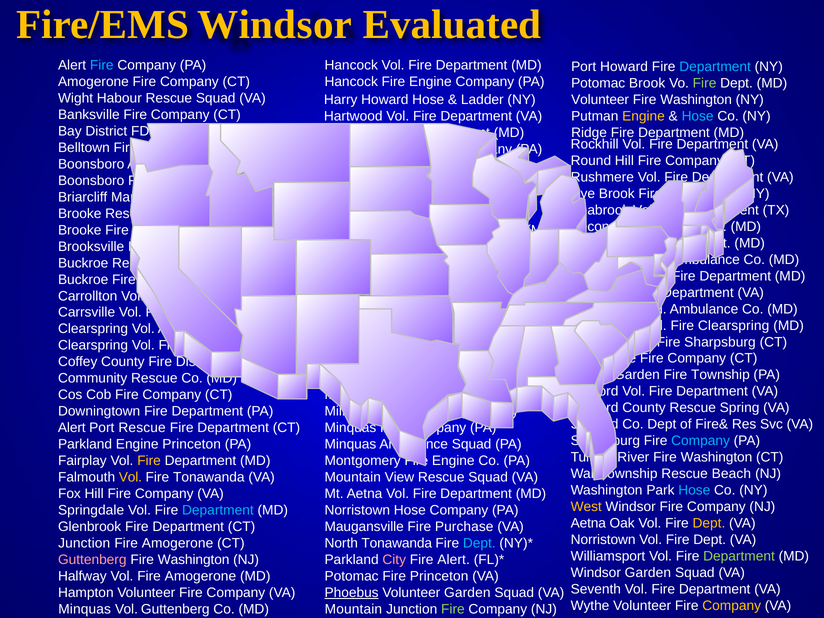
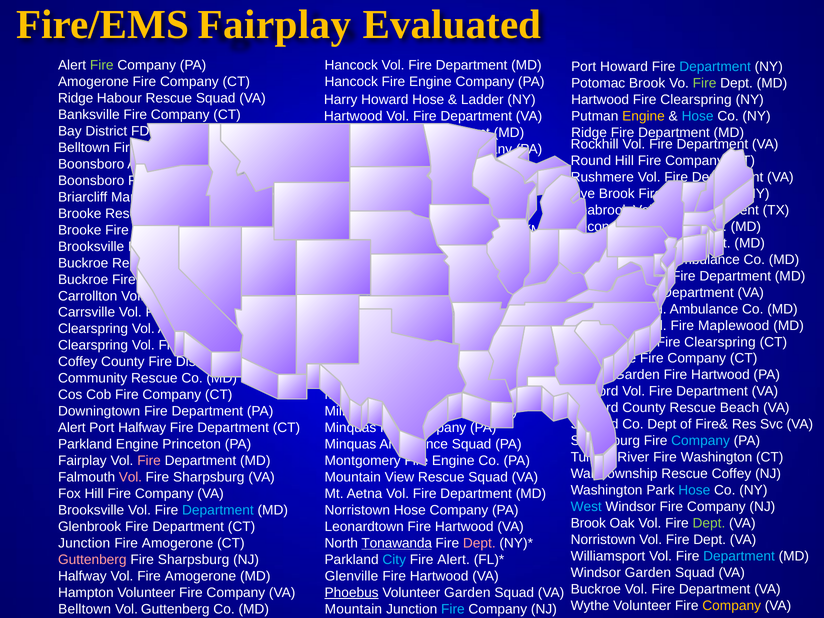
Fire/EMS Windsor: Windsor -> Fairplay (275, 25)
Fire colour: light blue -> light green (102, 65)
Wight: Wight -> Ridge (76, 98)
Volunteer: Volunteer -> Hartwood (600, 100)
Washington: Washington -> Clearspring (696, 100)
Clearspring: Clearspring -> Maplewood (734, 325)
Sharpsburg: Sharpsburg -> Clearspring (720, 342)
Township: Township -> Hartwood (720, 375)
Rescue Spring: Spring -> Beach (739, 408)
Port Rescue: Rescue -> Halfway (142, 428)
Fire colour: yellow -> pink (149, 461)
Rescue Beach: Beach -> Coffey (731, 474)
Vol colour: yellow -> pink (130, 477)
Tonawanda: Tonawanda -> Sharpsburg (209, 477)
West colour: yellow -> light blue (586, 507)
Springdale: Springdale -> Brooksville (91, 510)
Aetna: Aetna -> Brook (588, 523)
Dept colour: yellow -> light green (709, 523)
Maugansville: Maugansville -> Leonardtown (364, 527)
Purchase: Purchase -> Hartwood (464, 527)
Tonawanda underline: none -> present (397, 543)
Dept colour: light blue -> pink (479, 543)
Department colour: light green -> light blue (739, 556)
Washington: Washington -> Sharpsburg (194, 560)
City colour: pink -> light blue (394, 560)
Potomac: Potomac -> Glenville (352, 576)
Princeton: Princeton -> Hartwood (439, 576)
Seventh: Seventh -> Buckroe (596, 589)
Minquas: Minquas -> Belltown (85, 609)
Fire colour: light green -> light blue (453, 609)
